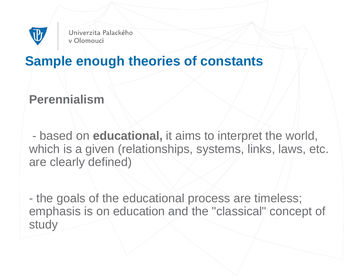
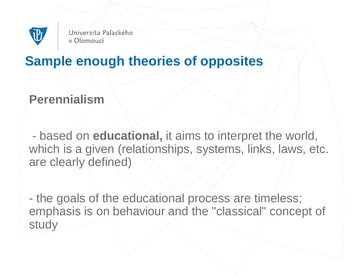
constants: constants -> opposites (232, 61)
education: education -> behaviour (139, 211)
